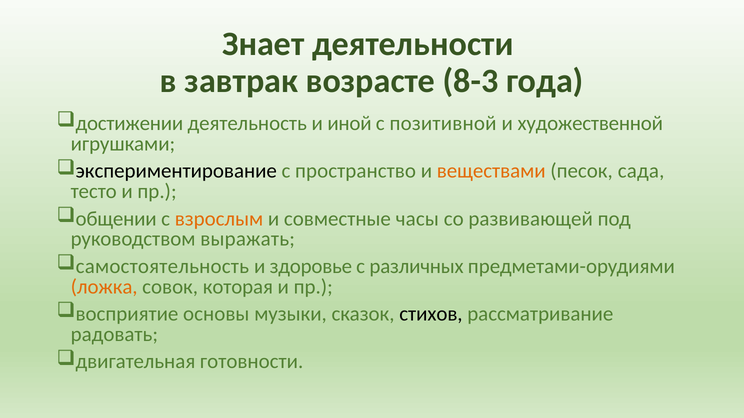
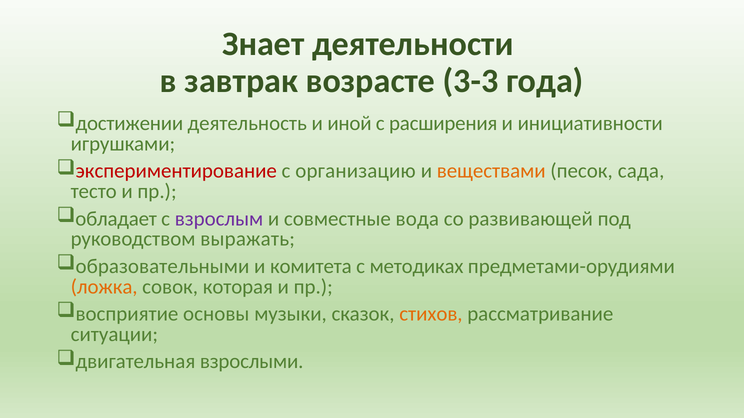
8-3: 8-3 -> 3-3 (471, 81)
позитивной: позитивной -> расширения (443, 124)
художественной: художественной -> инициативности (590, 124)
экспериментирование colour: black -> red (176, 171)
пространство: пространство -> организацию (355, 171)
общении: общении -> обладает (116, 219)
взрослым colour: orange -> purple (219, 219)
часы: часы -> вода (417, 219)
самостоятельность: самостоятельность -> образовательными (162, 267)
здоровье: здоровье -> комитета (311, 267)
различных: различных -> методиках (417, 267)
стихов colour: black -> orange (431, 314)
радовать: радовать -> ситуации (114, 335)
готовности: готовности -> взрослыми (252, 362)
